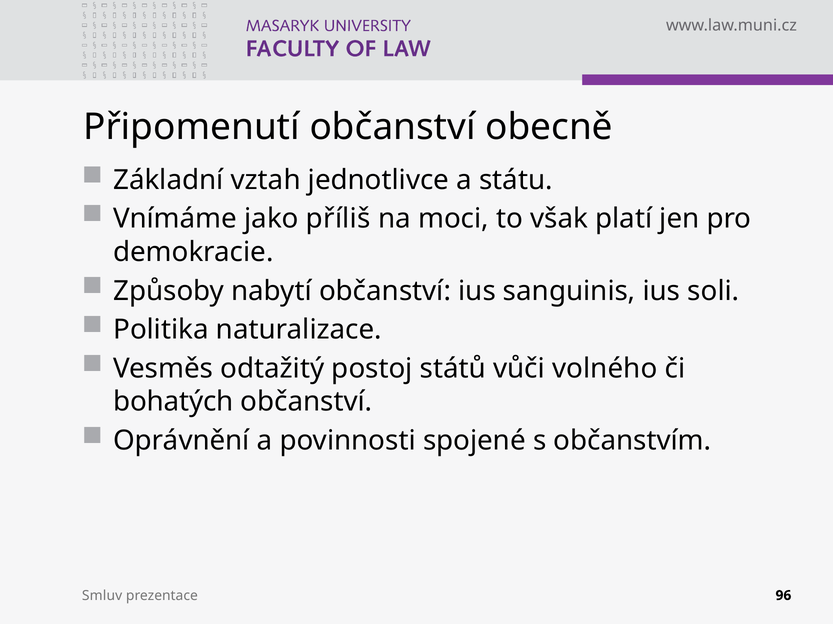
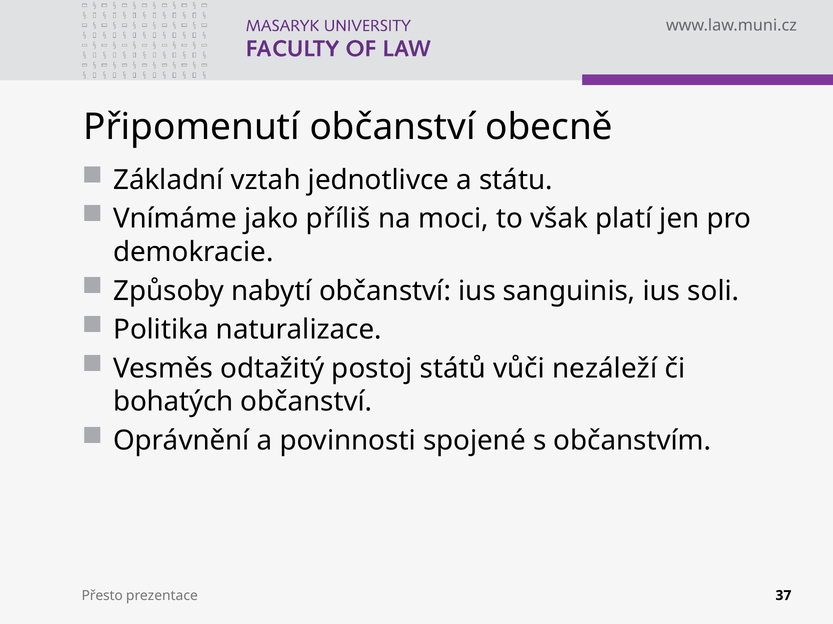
volného: volného -> nezáleží (605, 369)
Smluv: Smluv -> Přesto (102, 596)
96: 96 -> 37 (783, 596)
